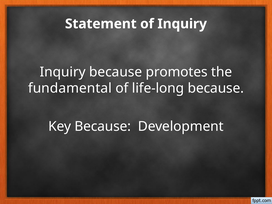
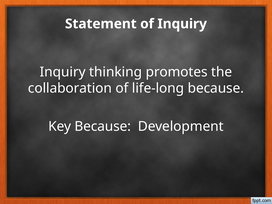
Inquiry because: because -> thinking (116, 72)
fundamental: fundamental -> collaboration (70, 88)
